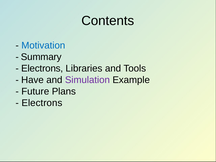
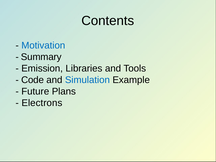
Electrons: Electrons -> Emission (42, 68)
Have: Have -> Code (33, 80)
Simulation colour: purple -> blue (87, 80)
